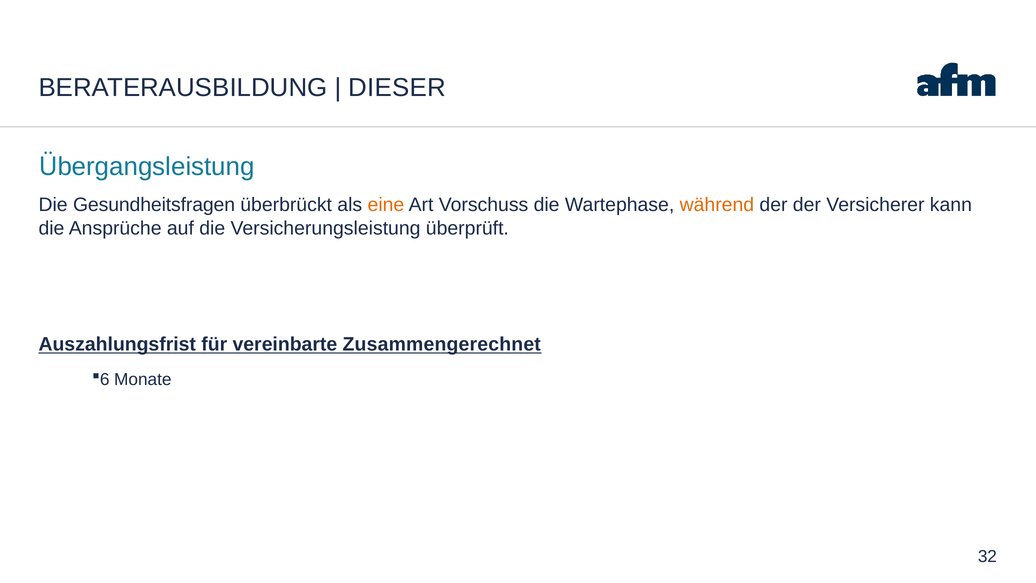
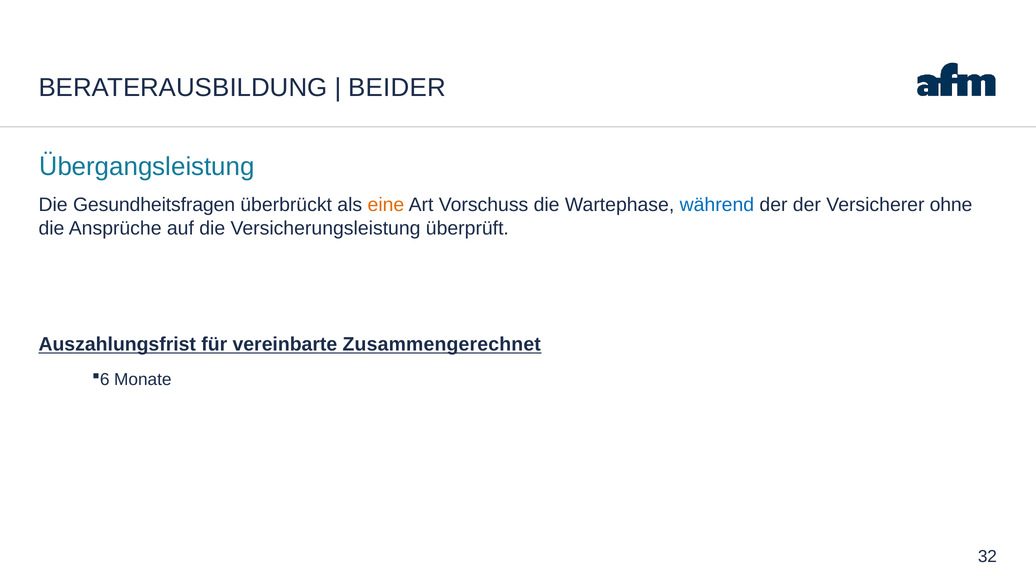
DIESER: DIESER -> BEIDER (397, 88)
während colour: orange -> blue (717, 205)
kann: kann -> ohne (951, 205)
